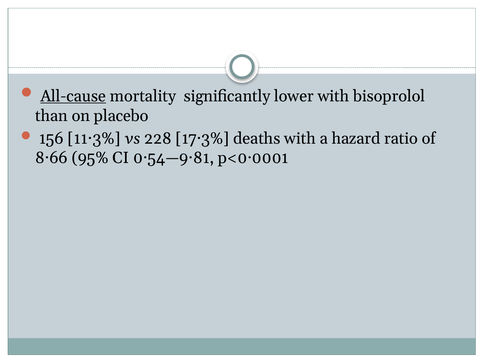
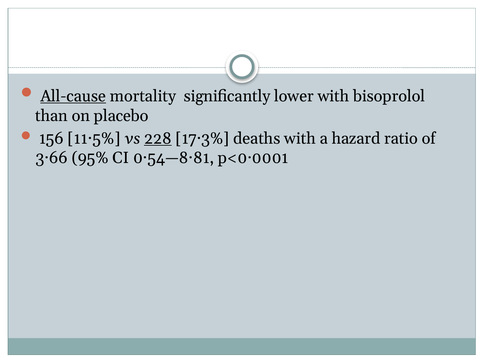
11·3%: 11·3% -> 11·5% (94, 138)
228 underline: none -> present (158, 138)
8·66: 8·66 -> 3·66 (51, 158)
0·54—9·81: 0·54—9·81 -> 0·54—8·81 (174, 158)
